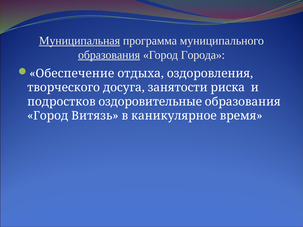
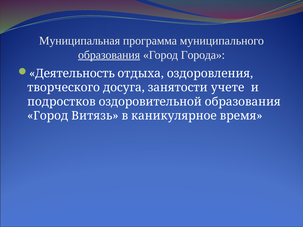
Муниципальная underline: present -> none (80, 41)
Обеспечение: Обеспечение -> Деятельность (72, 74)
риска: риска -> учете (228, 88)
оздоровительные: оздоровительные -> оздоровительной (150, 102)
